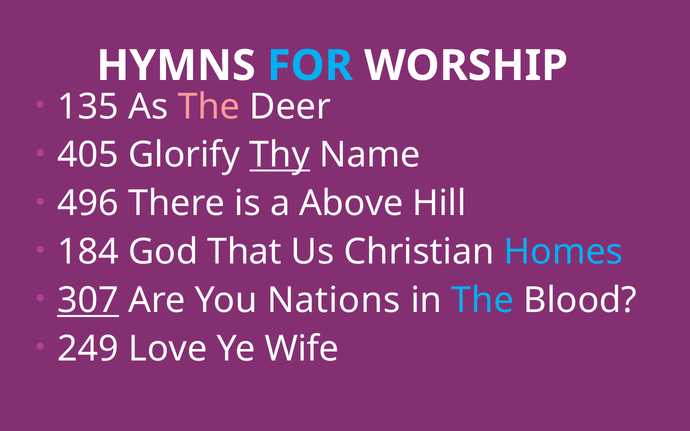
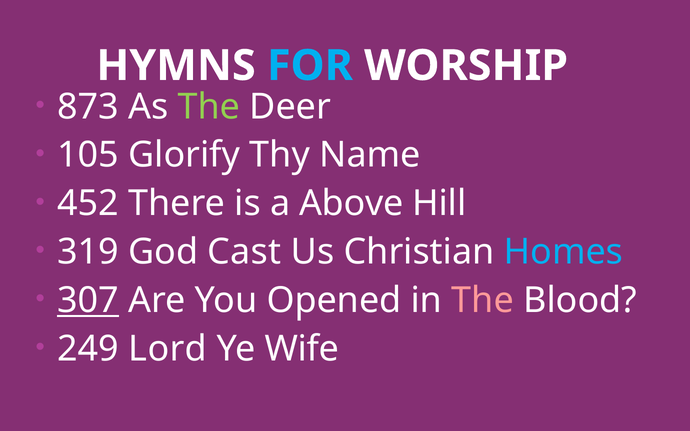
135: 135 -> 873 (88, 107)
The colour: pink -> light green (209, 107)
405: 405 -> 105 (88, 155)
Thy underline: present -> none (280, 155)
496: 496 -> 452 (88, 204)
184: 184 -> 319 (88, 252)
That: That -> Cast (244, 252)
Nations: Nations -> Opened (334, 301)
The colour: light blue -> pink (483, 301)
Love: Love -> Lord (168, 349)
